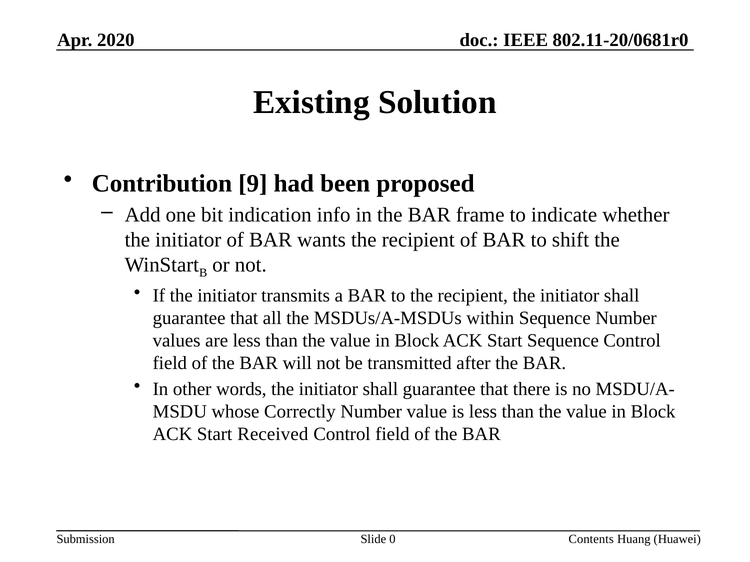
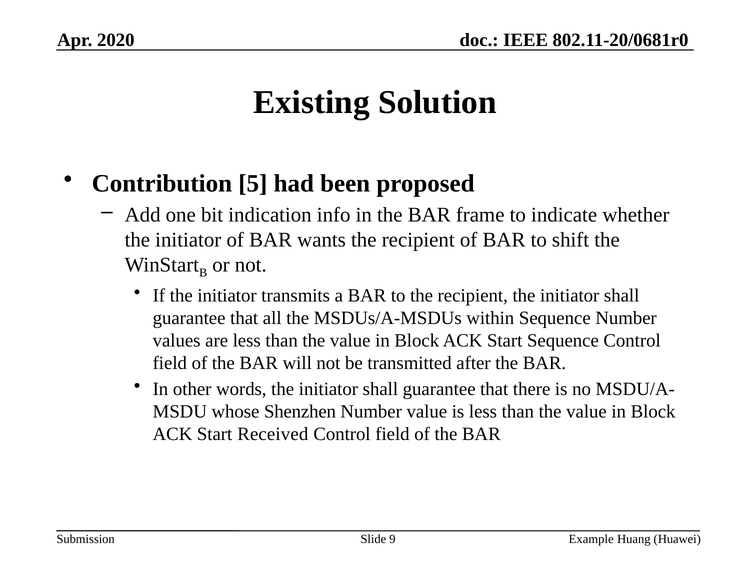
9: 9 -> 5 (253, 184)
Correctly: Correctly -> Shenzhen (300, 412)
0: 0 -> 9 (392, 539)
Contents: Contents -> Example (591, 539)
